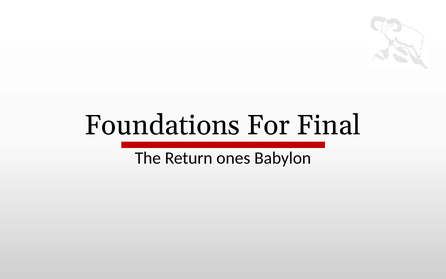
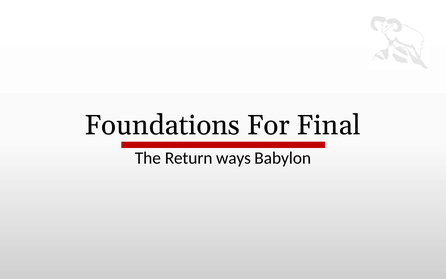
ones: ones -> ways (233, 158)
